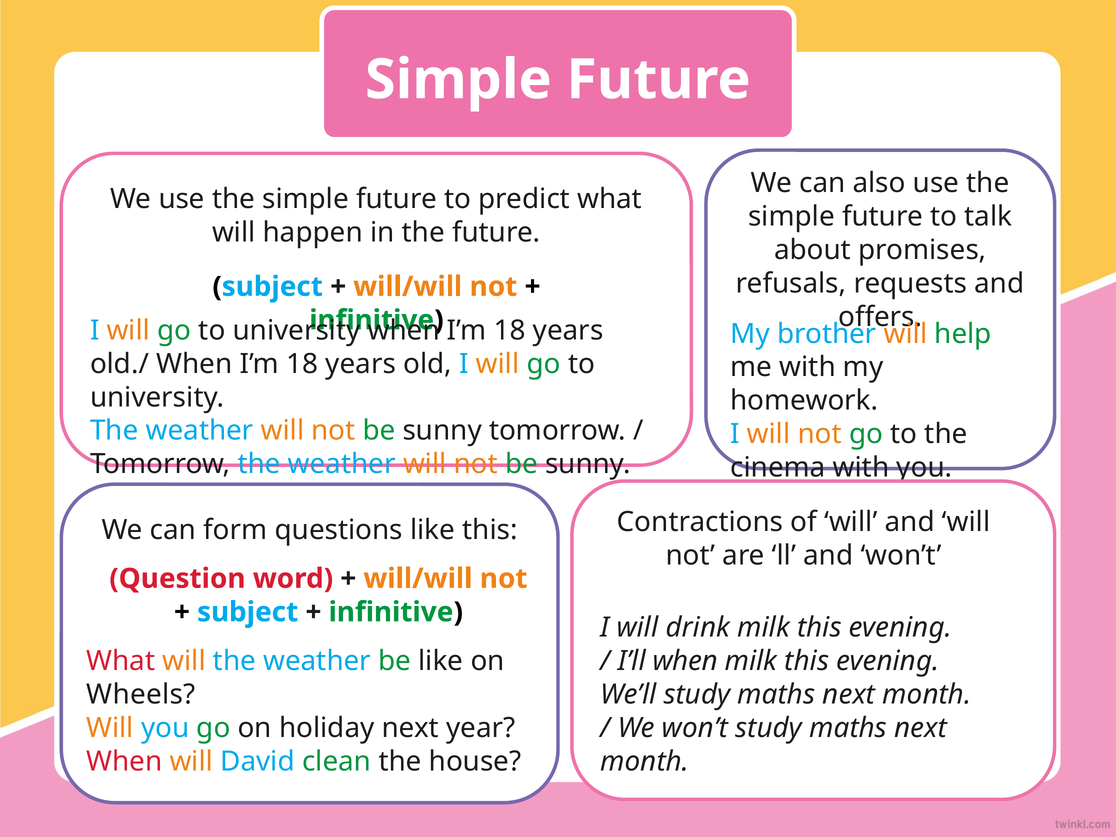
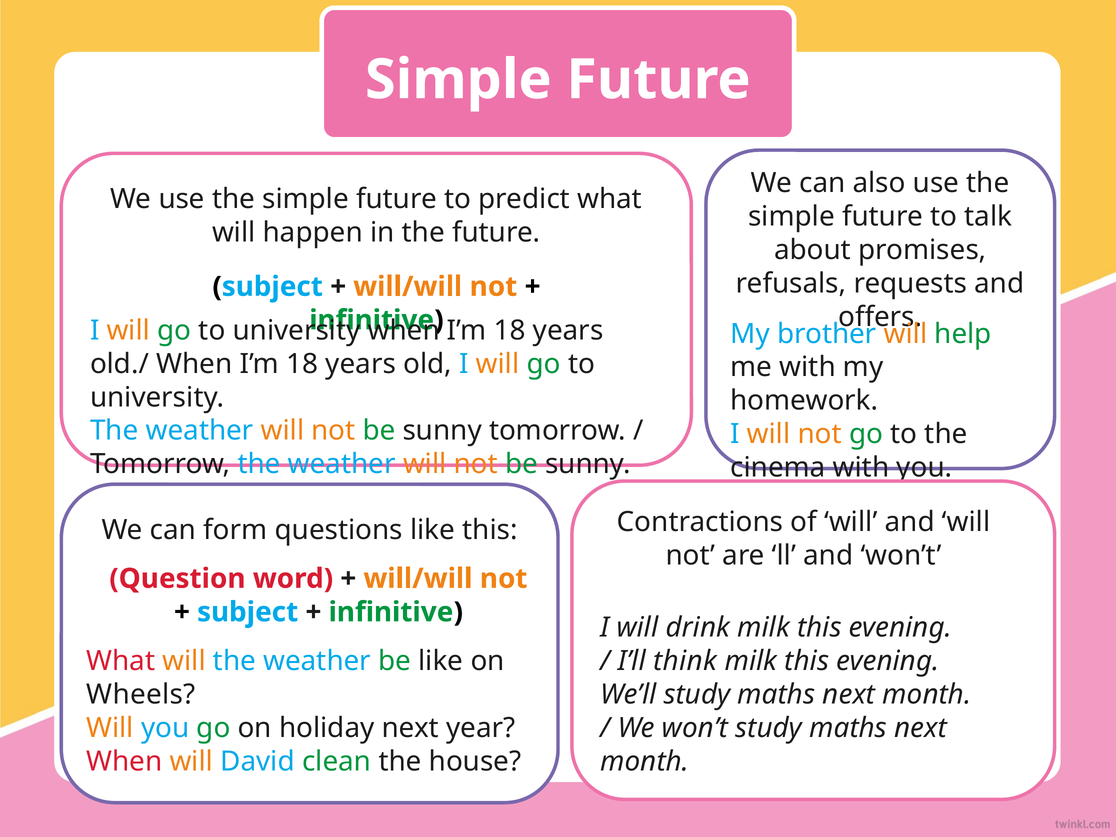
I’ll when: when -> think (685, 661)
